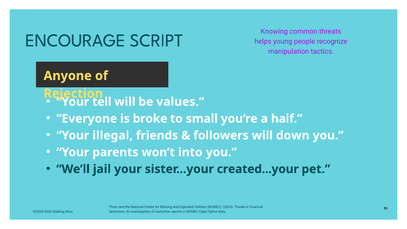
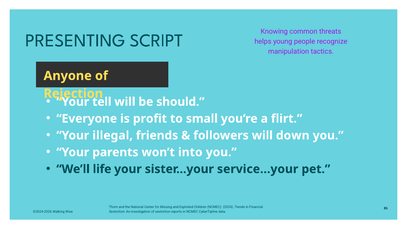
ENCOURAGE: ENCOURAGE -> PRESENTING (75, 40)
values: values -> should (180, 102)
broke: broke -> profit (150, 119)
half: half -> flirt (287, 119)
jail: jail -> life (102, 169)
created...your: created...your -> service...your (258, 169)
